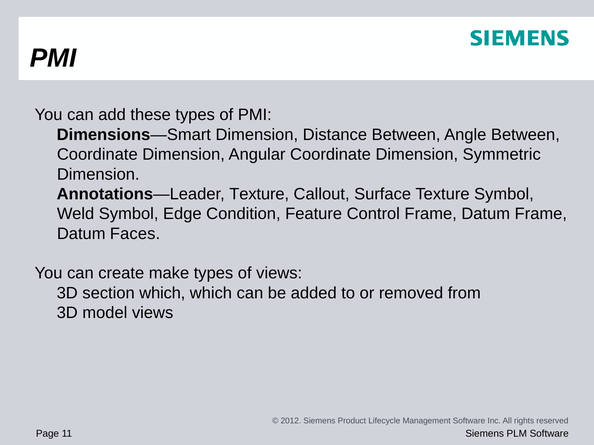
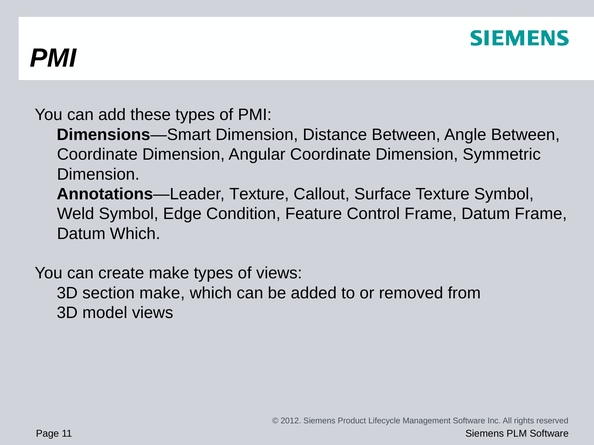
Datum Faces: Faces -> Which (135, 234)
section which: which -> make (162, 293)
